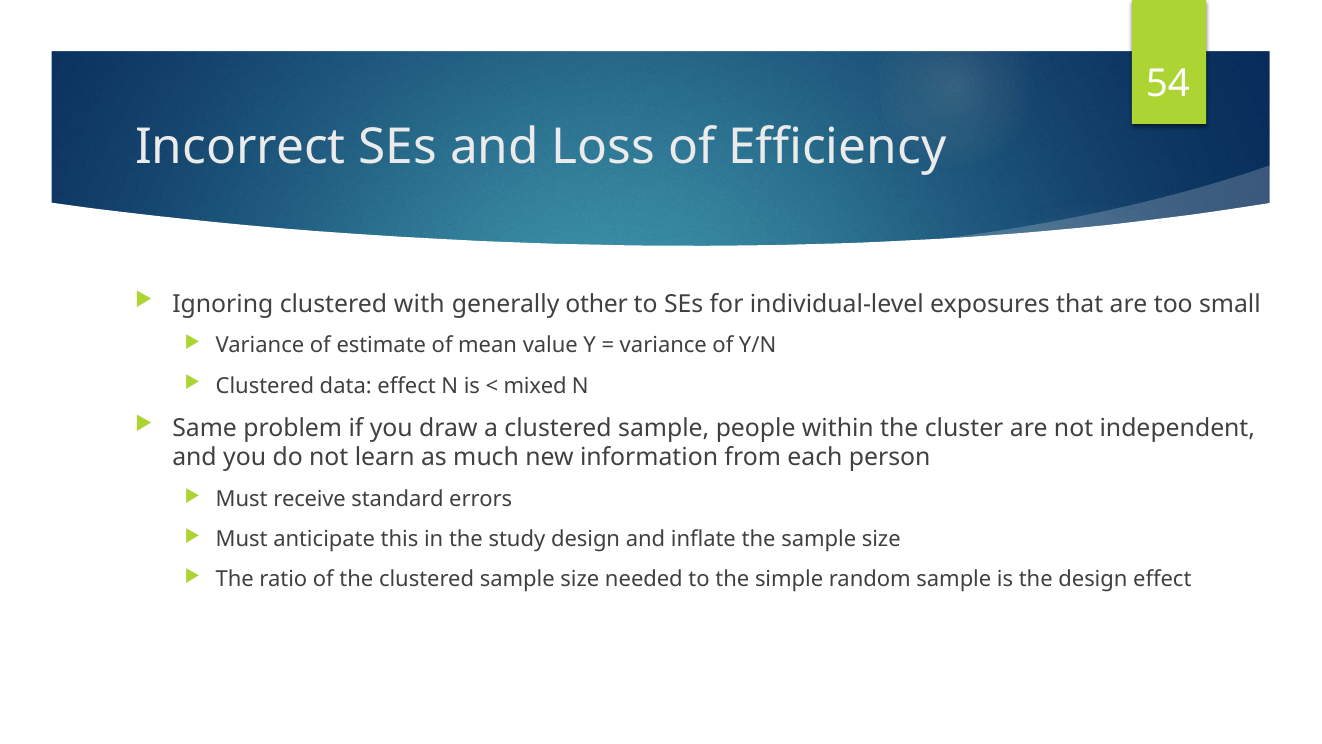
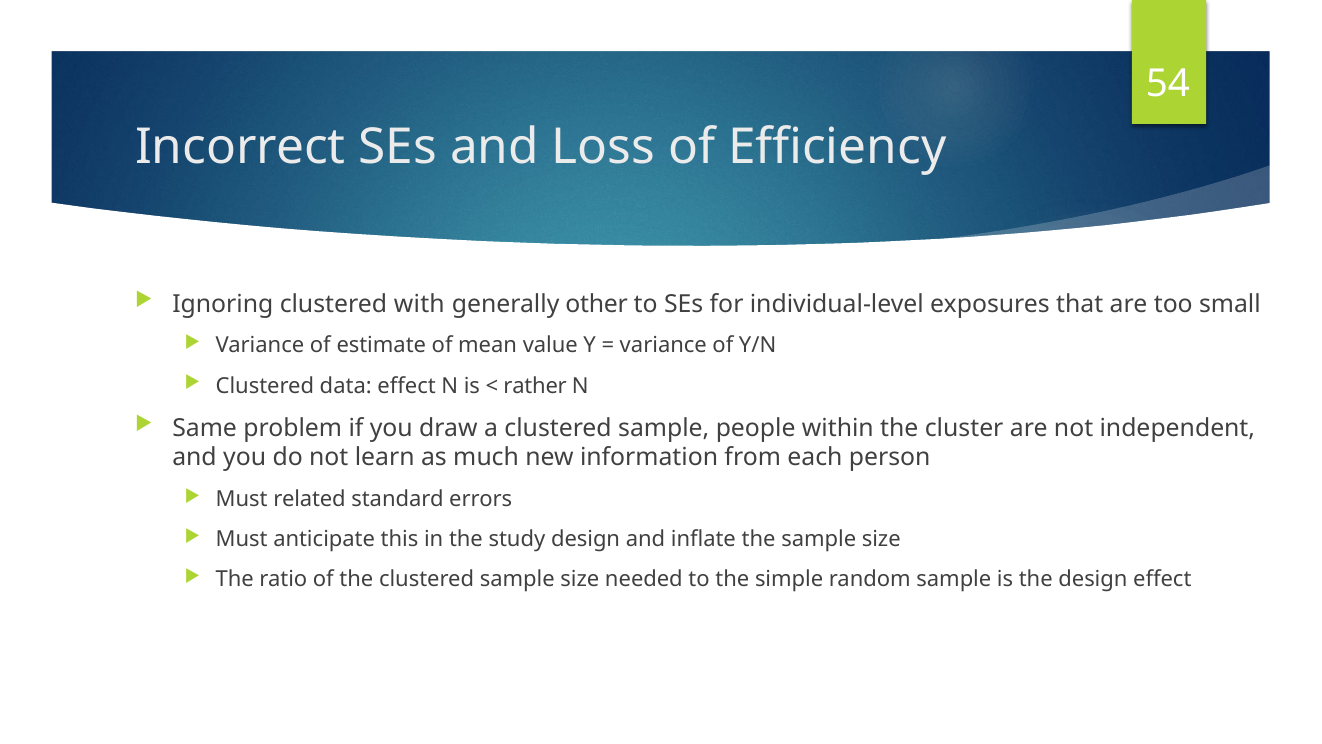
mixed: mixed -> rather (535, 386)
receive: receive -> related (310, 499)
